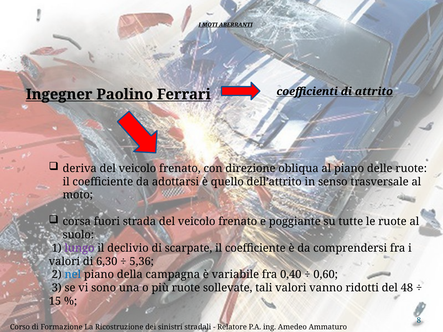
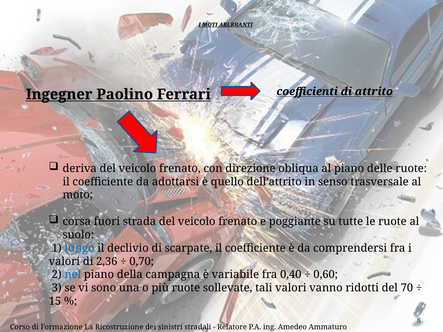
lungo colour: purple -> blue (80, 248)
6,30: 6,30 -> 2,36 (107, 262)
5,36: 5,36 -> 0,70 (142, 262)
48: 48 -> 70 (407, 288)
